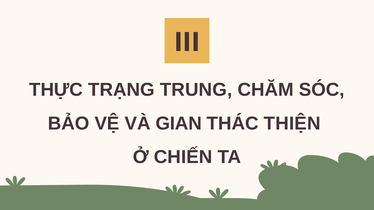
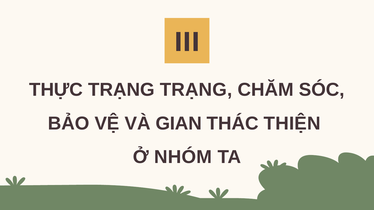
TRẠNG TRUNG: TRUNG -> TRẠNG (196, 90)
CHIẾN: CHIẾN -> NHÓM (183, 157)
